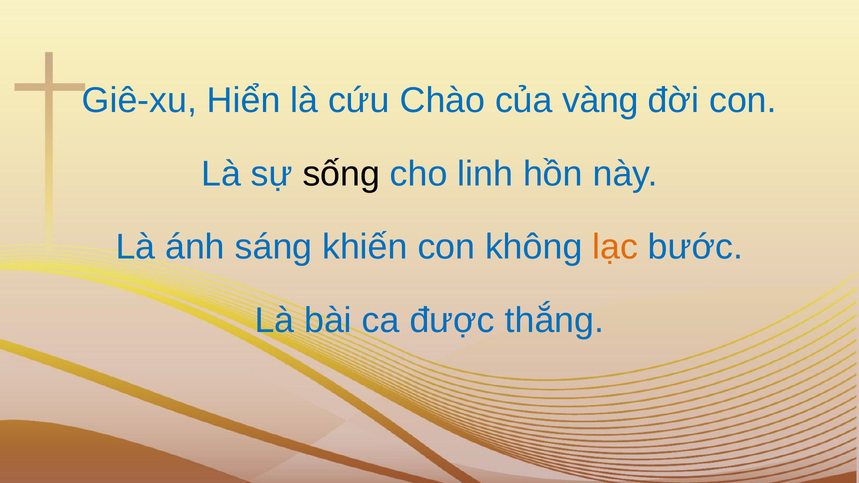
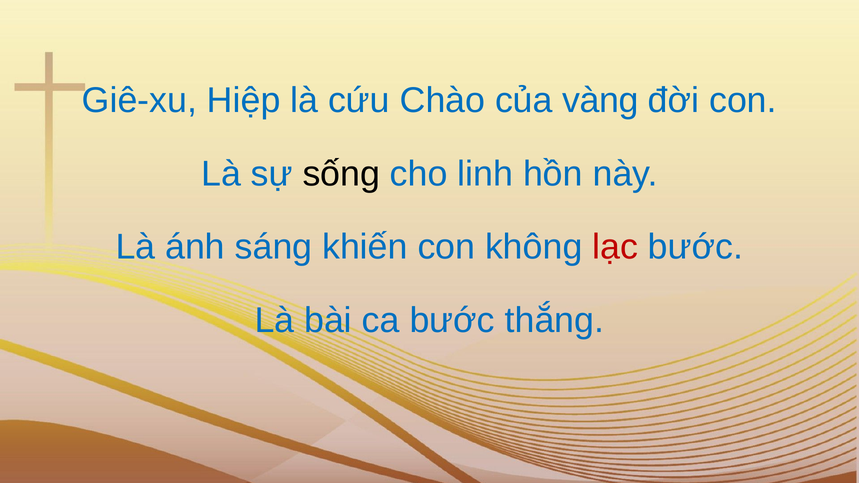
Hiển: Hiển -> Hiệp (244, 101)
lạc colour: orange -> red (615, 247)
ca được: được -> bước (452, 320)
